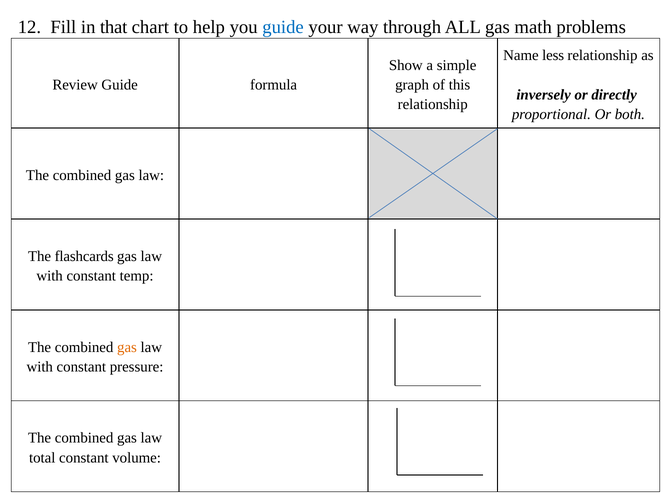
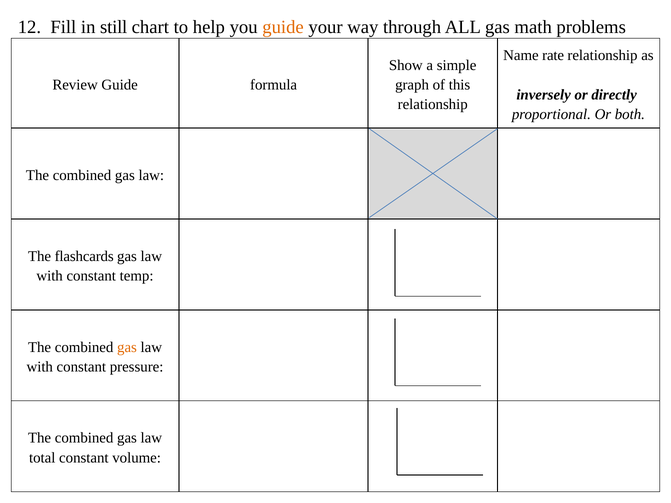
that: that -> still (114, 27)
guide colour: blue -> orange (283, 27)
less: less -> rate (553, 55)
